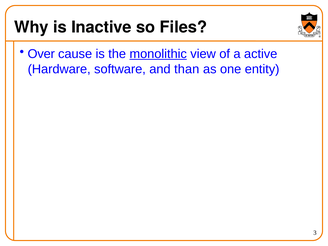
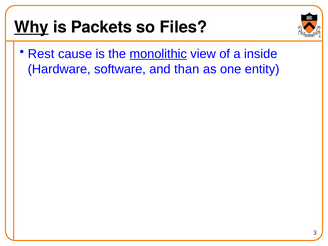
Why underline: none -> present (31, 27)
Inactive: Inactive -> Packets (101, 27)
Over: Over -> Rest (41, 54)
active: active -> inside (261, 54)
